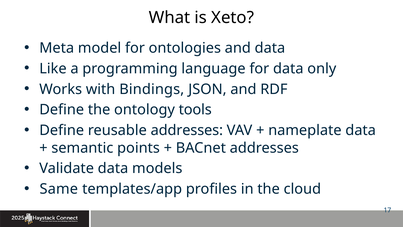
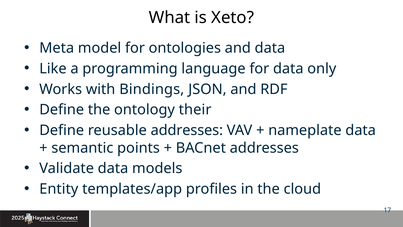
tools: tools -> their (195, 110)
Same: Same -> Entity (59, 189)
